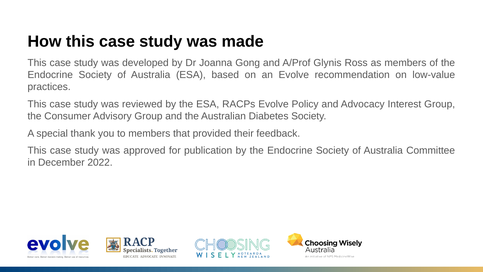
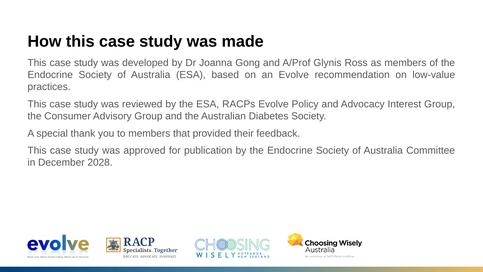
2022: 2022 -> 2028 (100, 162)
